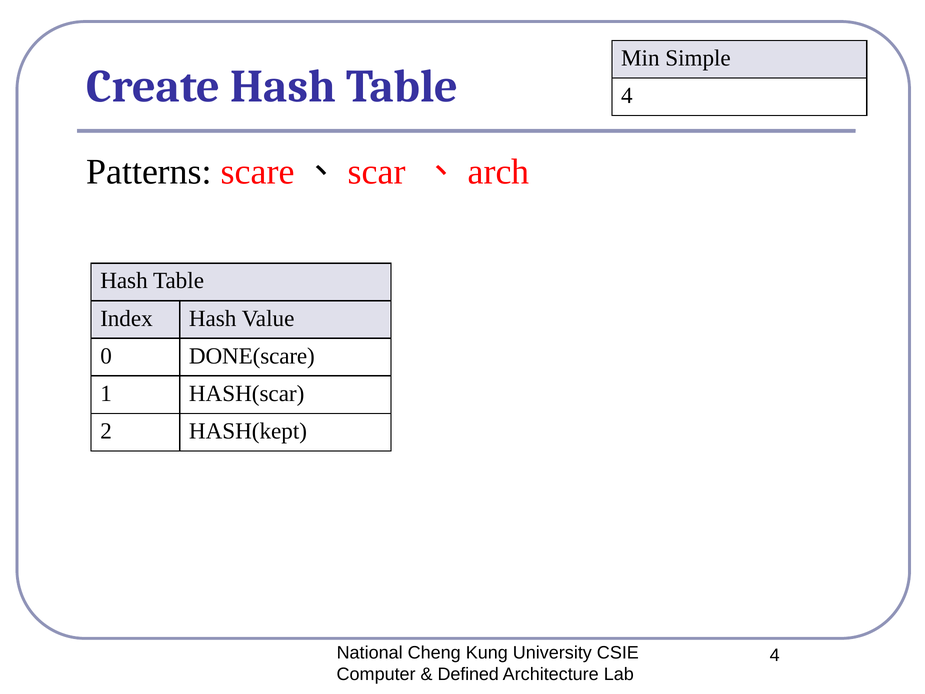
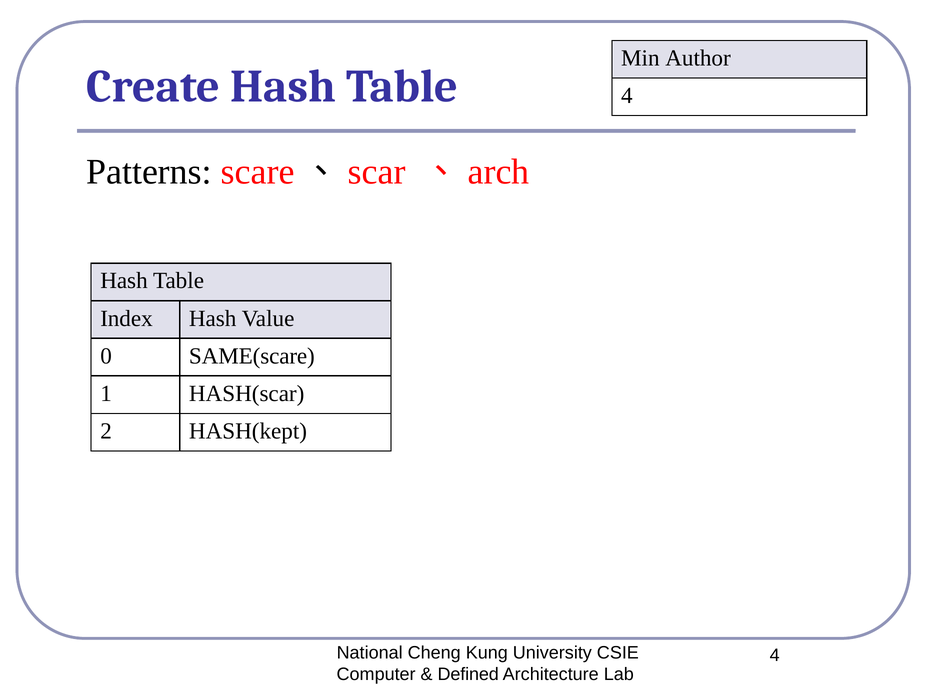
Simple: Simple -> Author (698, 58)
DONE(scare: DONE(scare -> SAME(scare (252, 356)
